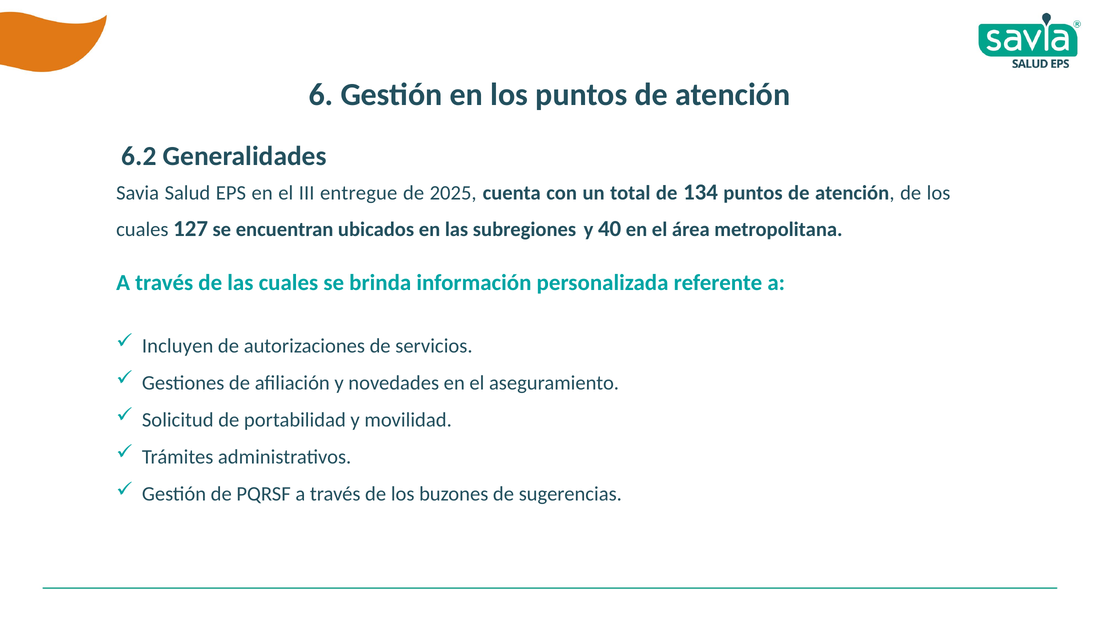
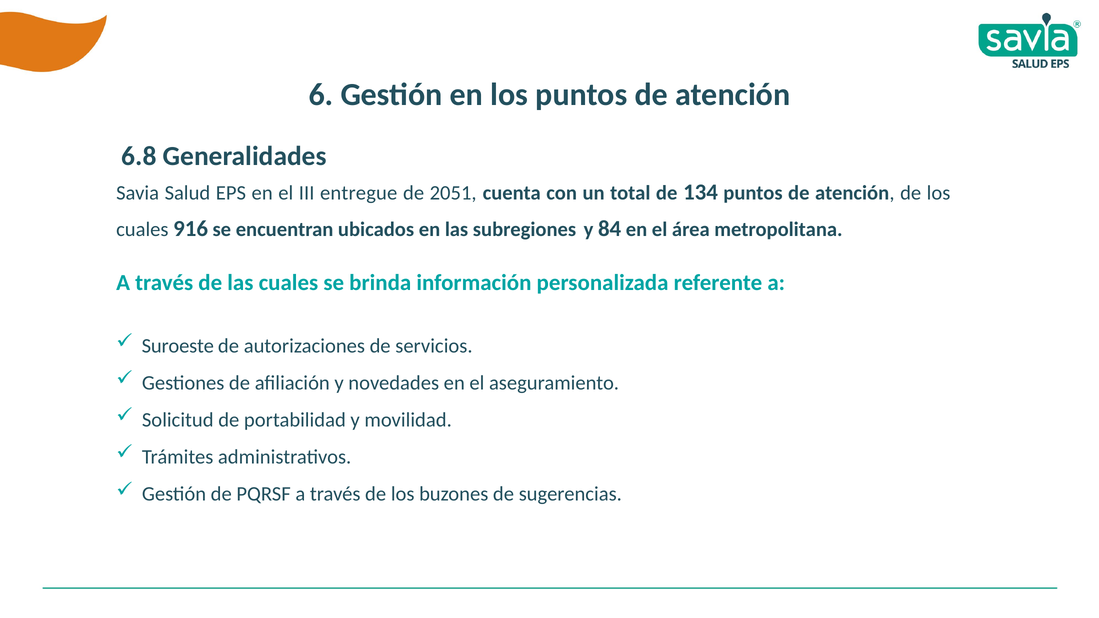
6.2: 6.2 -> 6.8 (139, 156)
2025: 2025 -> 2051 (453, 193)
127: 127 -> 916 (191, 229)
40: 40 -> 84 (610, 229)
Incluyen: Incluyen -> Suroeste (178, 346)
